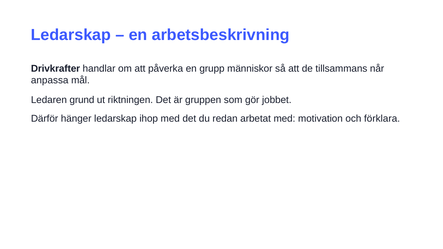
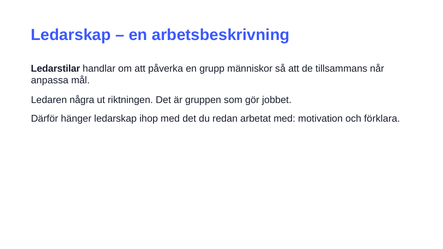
Drivkrafter: Drivkrafter -> Ledarstilar (56, 69)
grund: grund -> några (82, 100)
